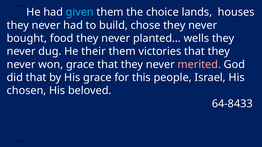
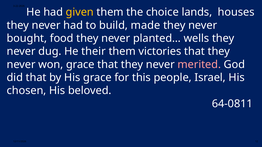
given colour: light blue -> yellow (80, 12)
chose: chose -> made (145, 25)
64-8433: 64-8433 -> 64-0811 (232, 104)
